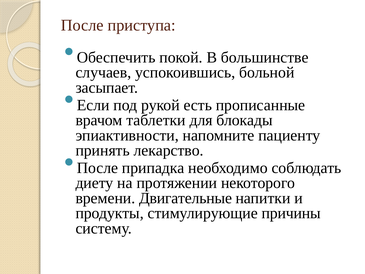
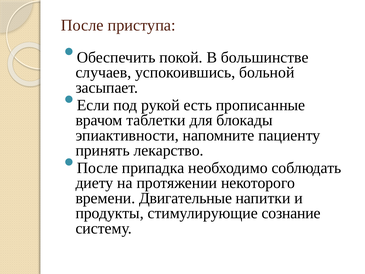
причины: причины -> сознание (291, 213)
